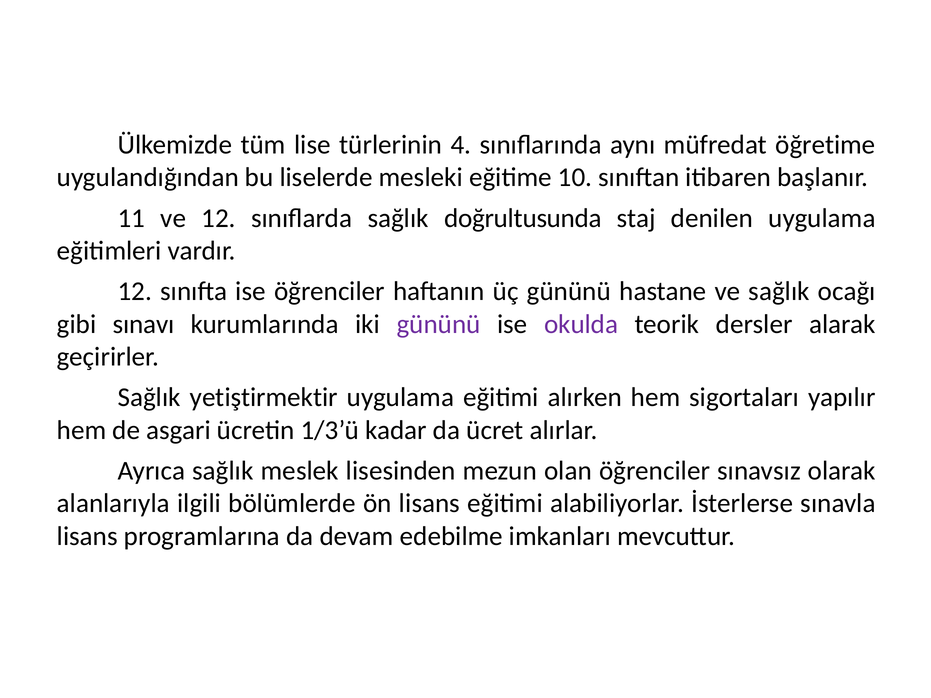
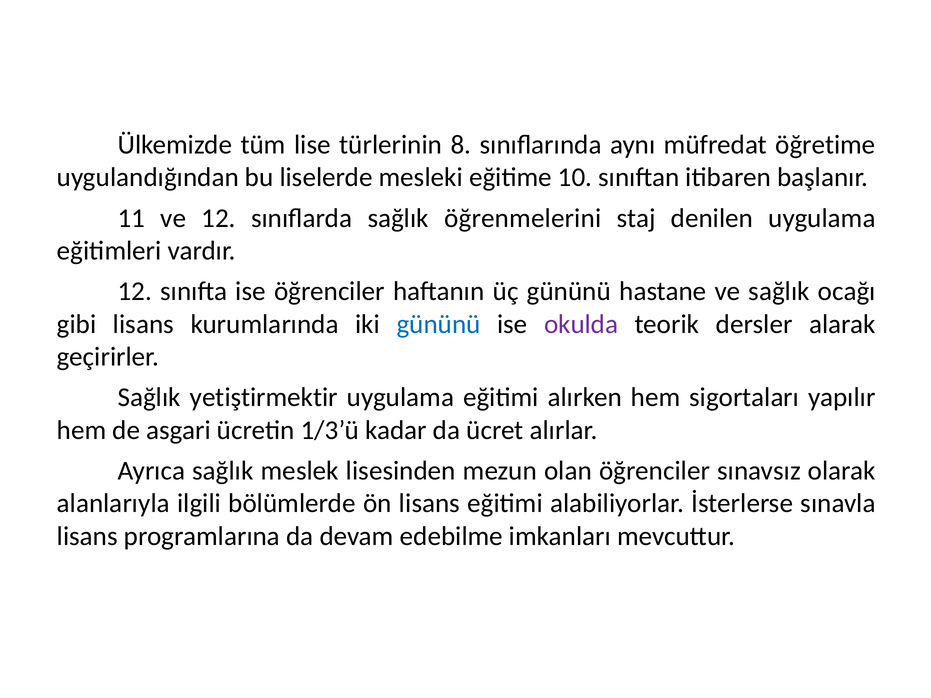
4: 4 -> 8 (461, 145)
doğrultusunda: doğrultusunda -> öğrenmelerini (523, 218)
gibi sınavı: sınavı -> lisans (143, 324)
gününü colour: purple -> blue (439, 324)
